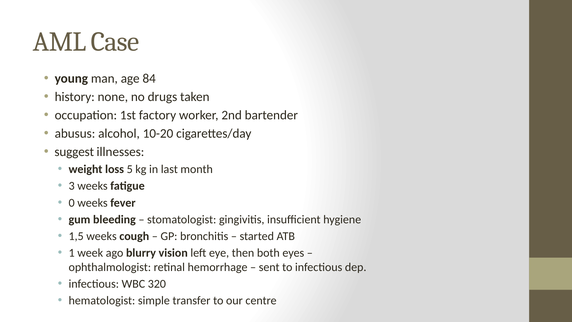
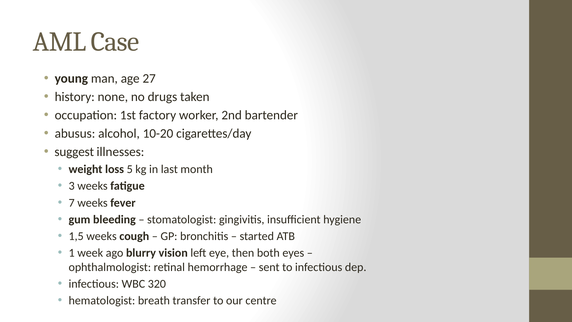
84: 84 -> 27 (149, 79)
0: 0 -> 7 (72, 203)
simple: simple -> breath (154, 300)
